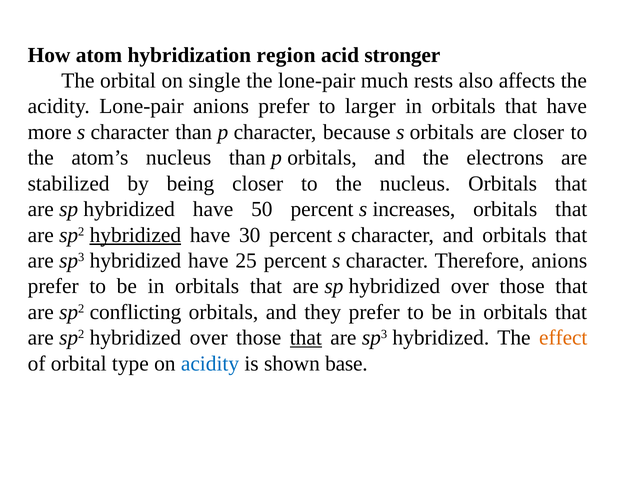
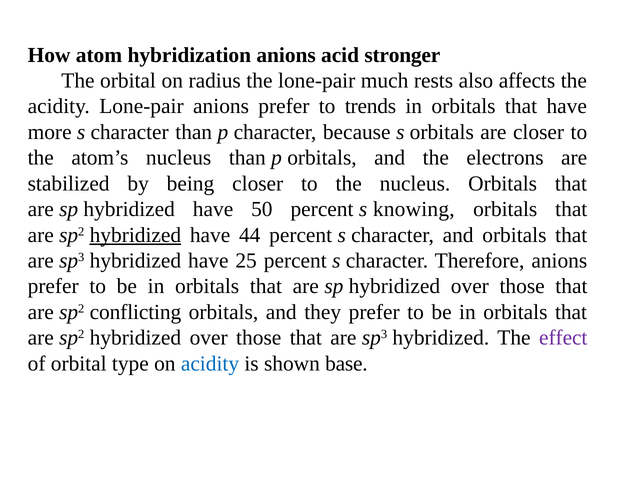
hybridization region: region -> anions (286, 55)
single: single -> radius (215, 81)
larger: larger -> trends (371, 106)
increases: increases -> knowing (414, 209)
30: 30 -> 44 (250, 235)
that underline: present -> none (306, 337)
effect colour: orange -> purple (563, 337)
